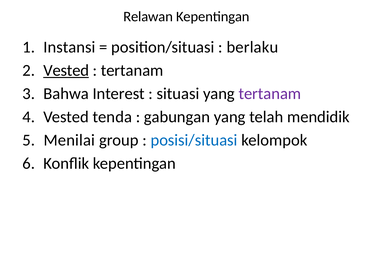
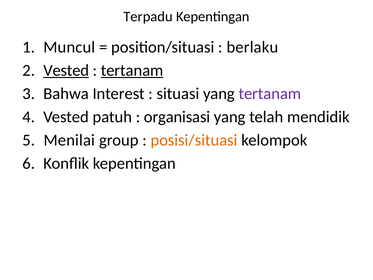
Relawan: Relawan -> Terpadu (148, 17)
Instansi: Instansi -> Muncul (69, 47)
tertanam underline: none -> present (132, 70)
tenda: tenda -> patuh (112, 117)
gabungan: gabungan -> organisasi (177, 117)
posisi/situasi colour: blue -> orange (194, 140)
